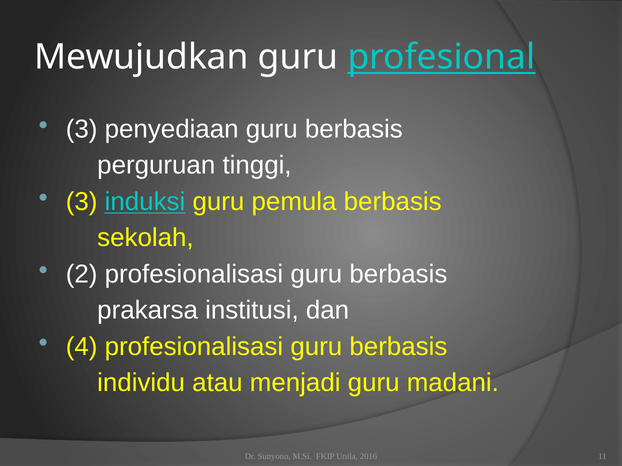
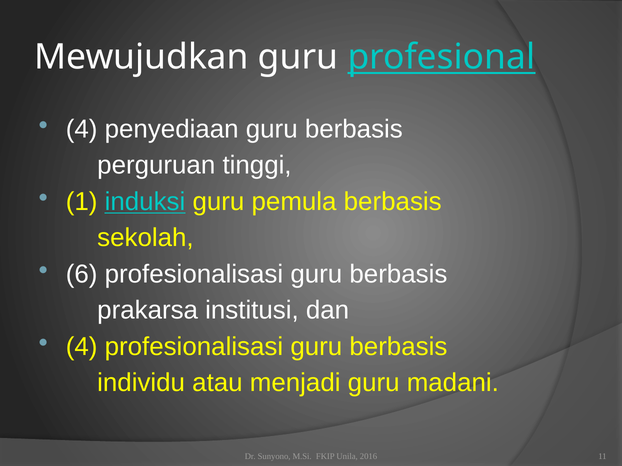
3: 3 -> 4 (82, 129)
3: 3 -> 1 (82, 202)
2: 2 -> 6 (82, 274)
